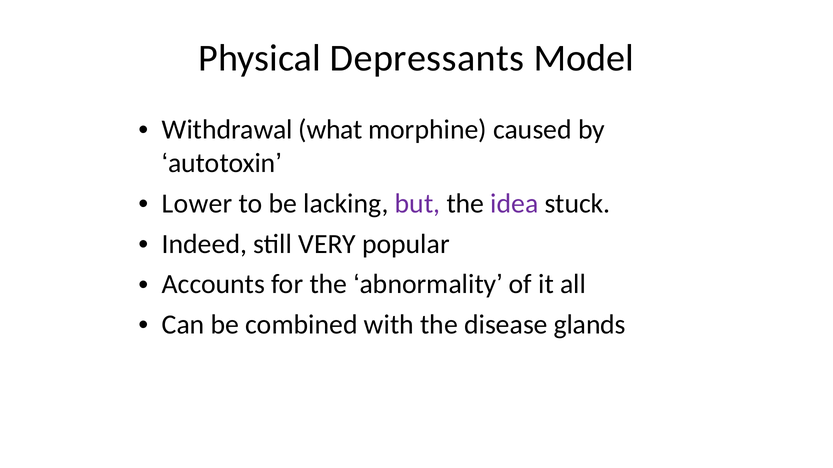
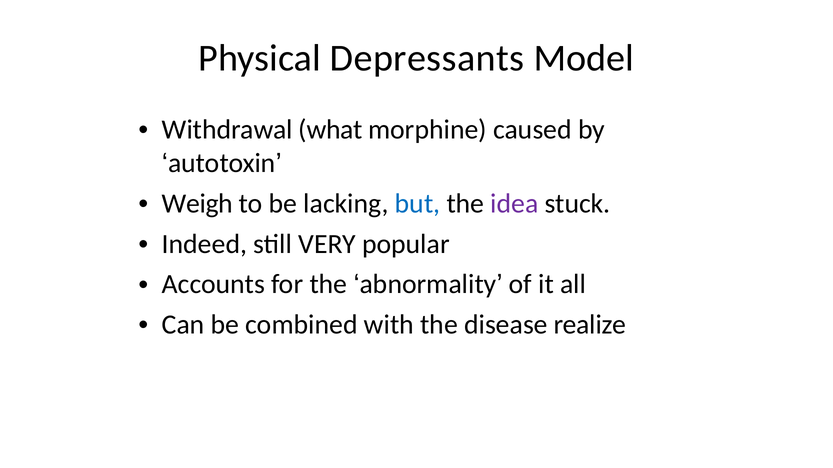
Lower: Lower -> Weigh (197, 204)
but colour: purple -> blue (418, 204)
glands: glands -> realize (590, 325)
